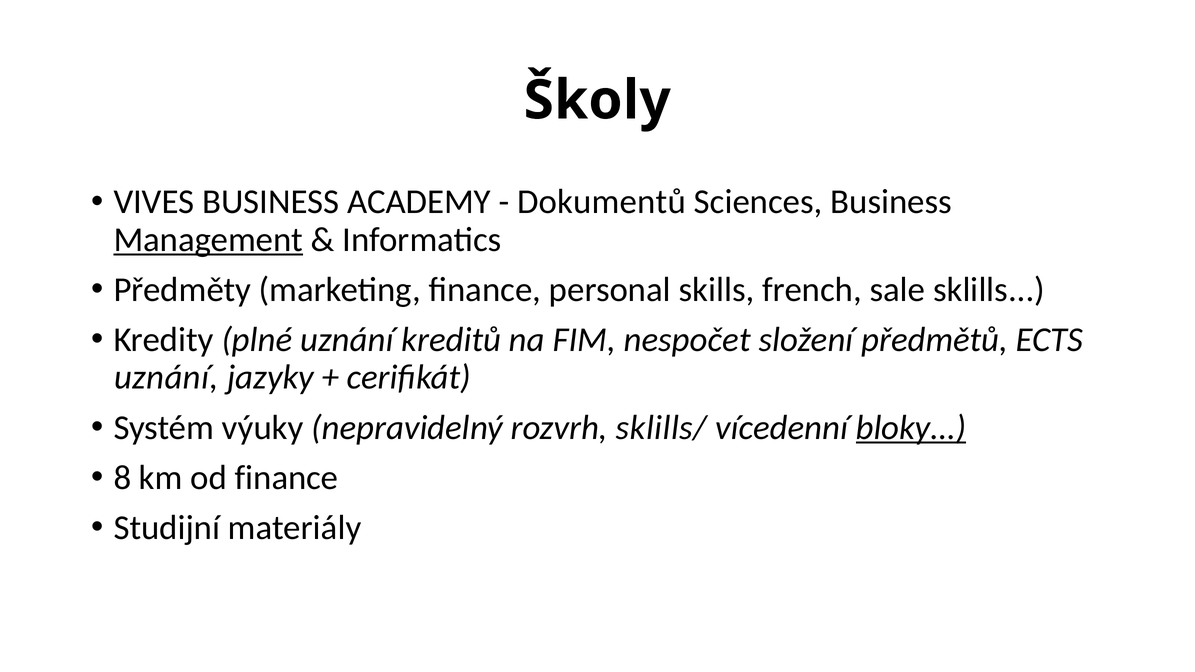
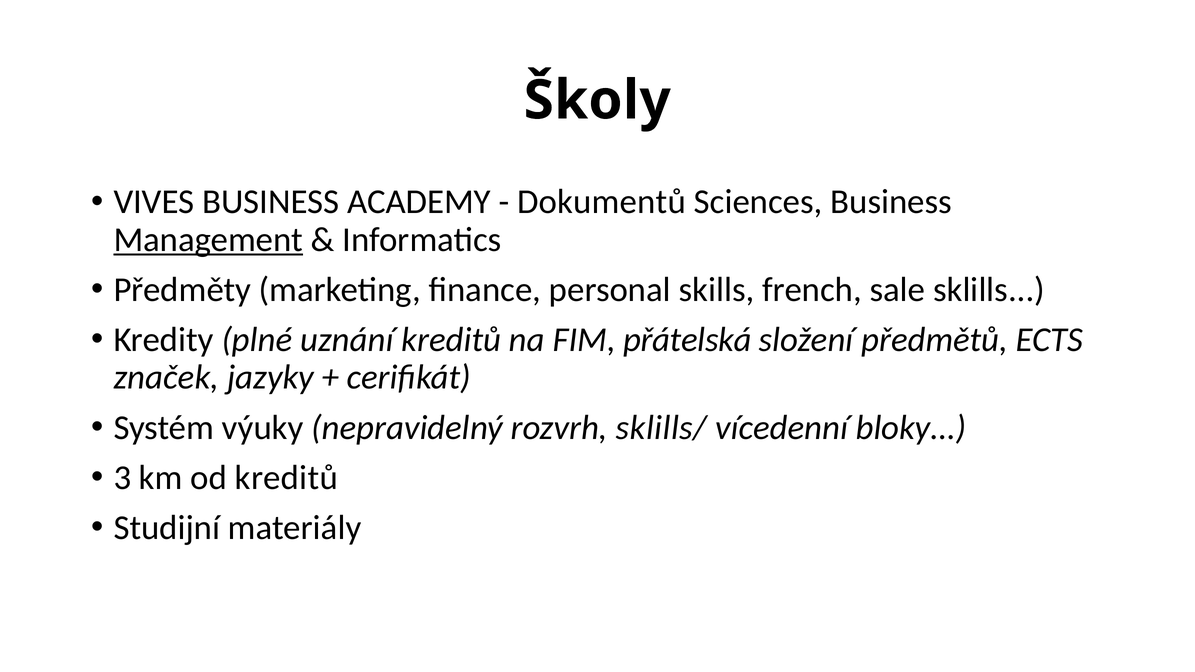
nespočet: nespočet -> přátelská (687, 340)
uznání: uznání -> značek (166, 378)
bloky underline: present -> none (911, 428)
8: 8 -> 3 (122, 478)
od finance: finance -> kreditů (286, 478)
